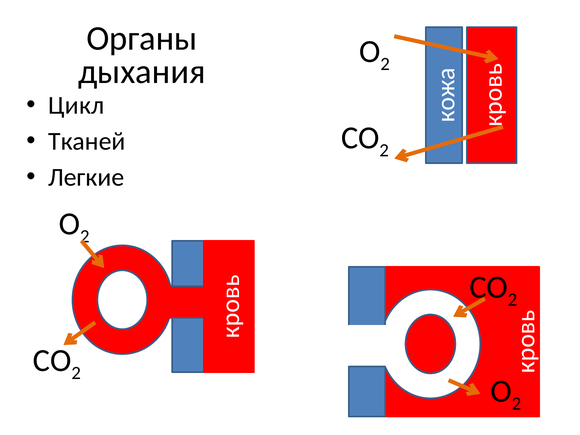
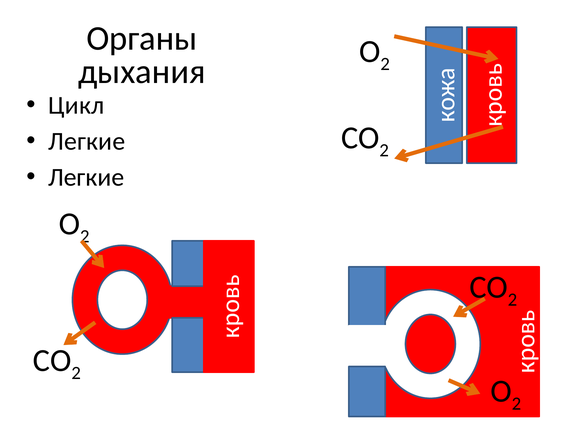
Тканей: Тканей -> Легкие (87, 141)
